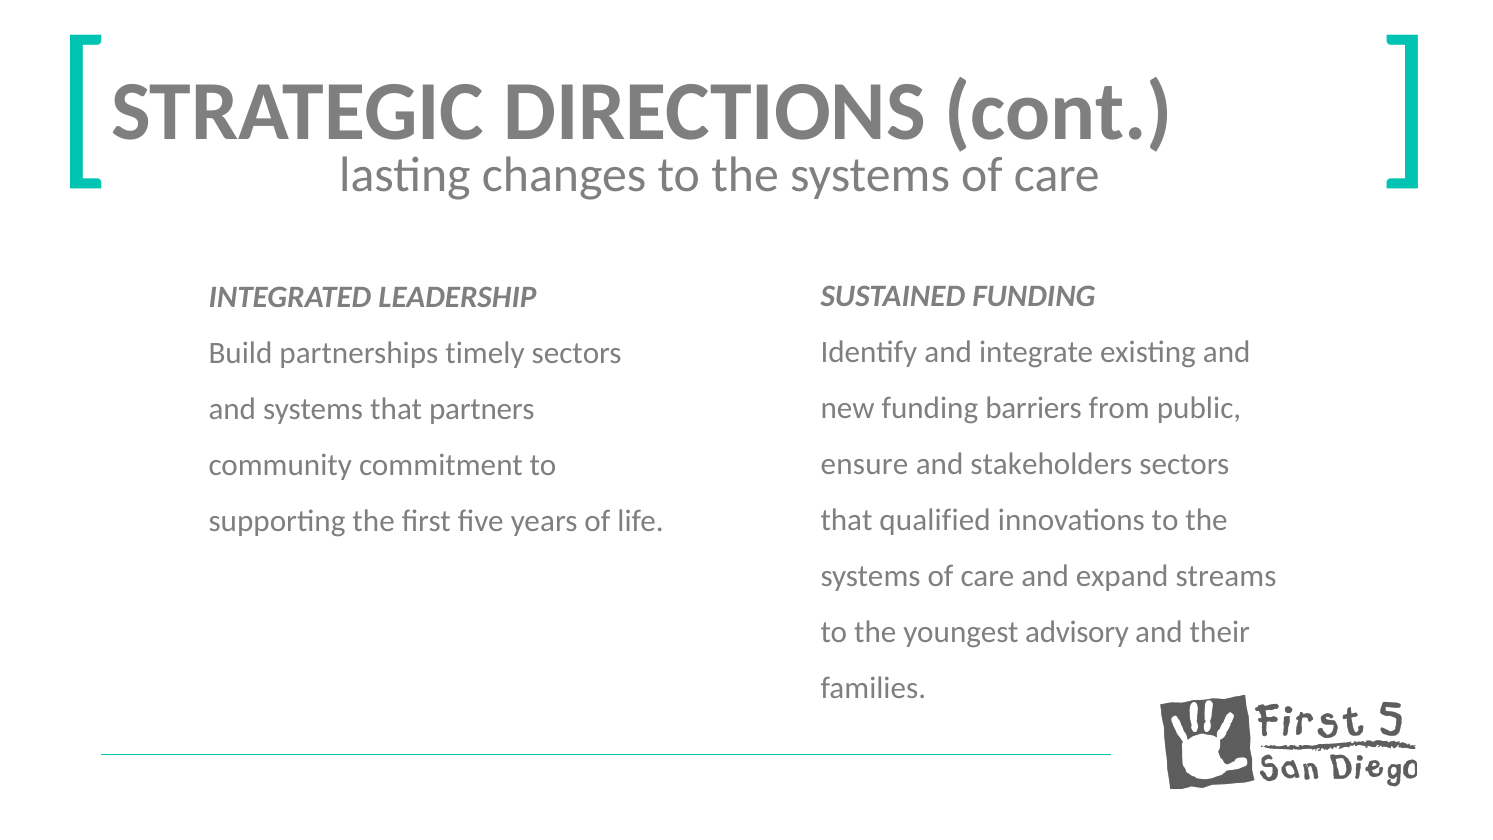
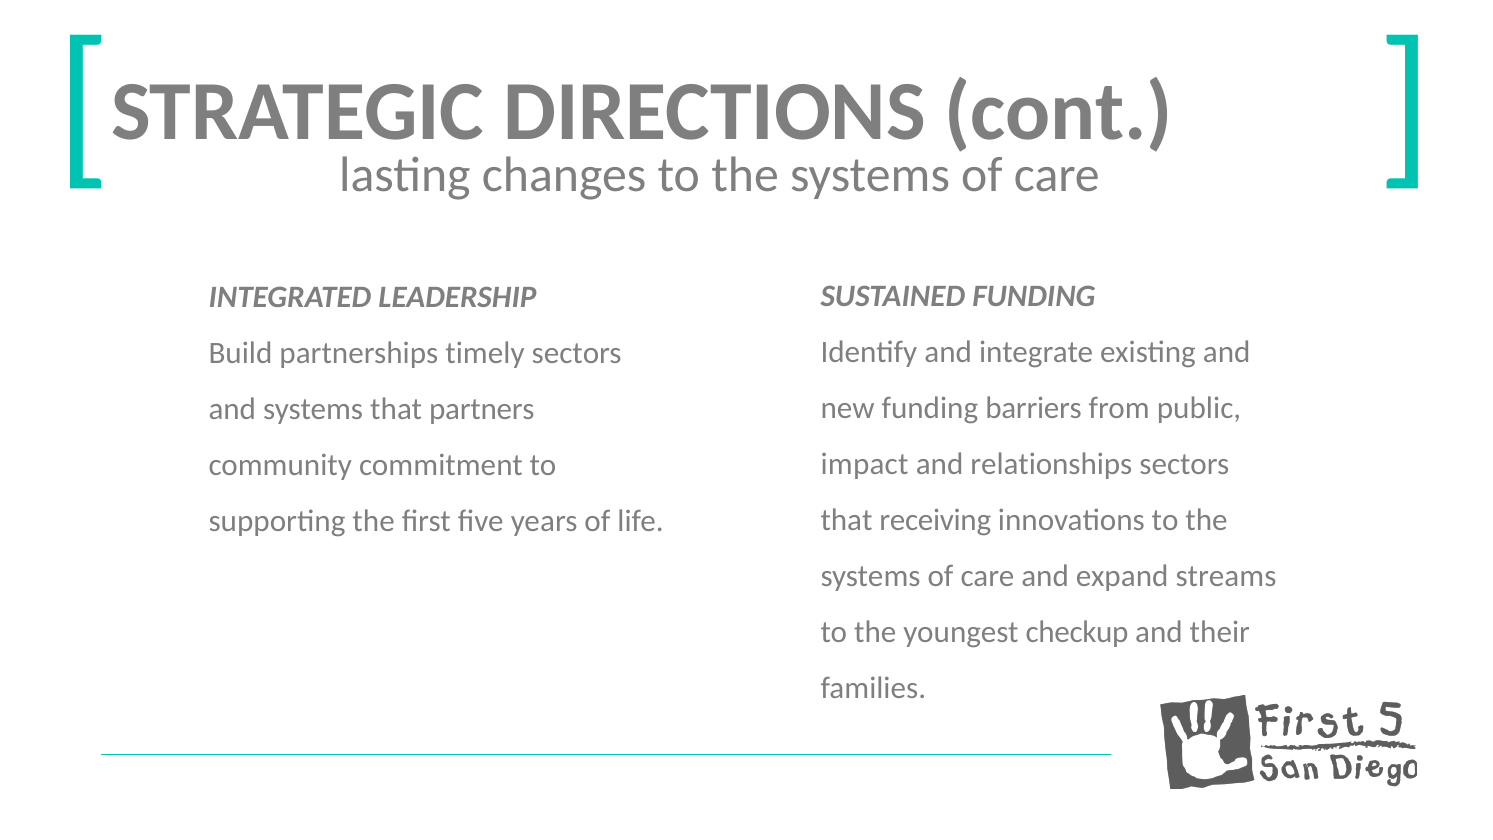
ensure: ensure -> impact (865, 464)
stakeholders: stakeholders -> relationships (1051, 464)
qualified: qualified -> receiving (935, 520)
advisory: advisory -> checkup (1077, 632)
